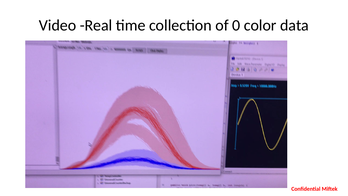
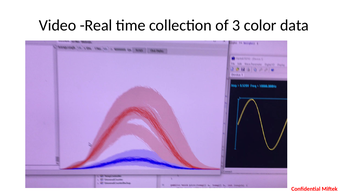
0: 0 -> 3 (236, 25)
